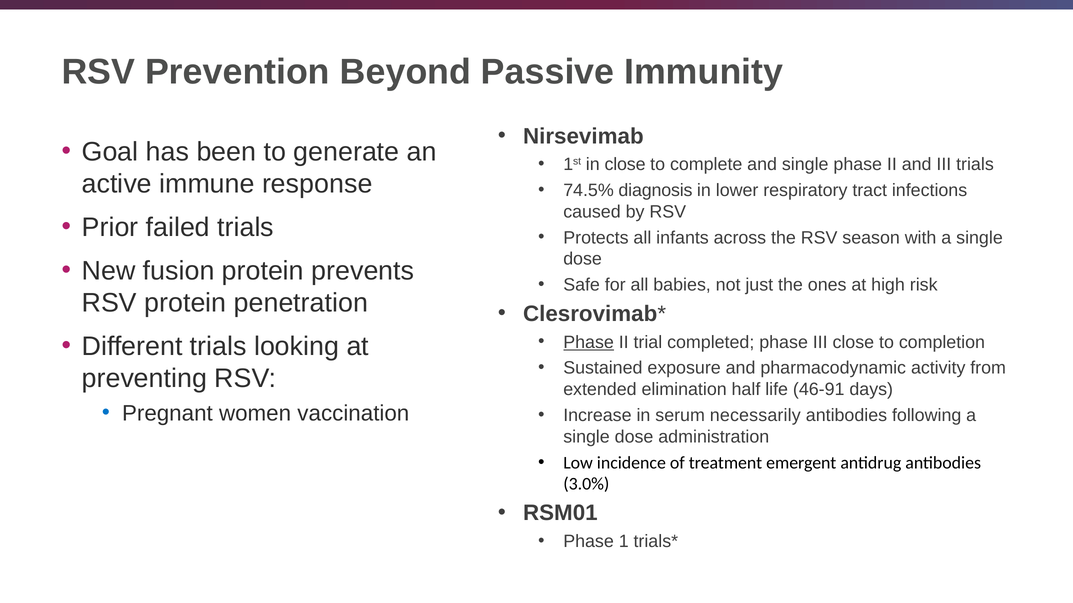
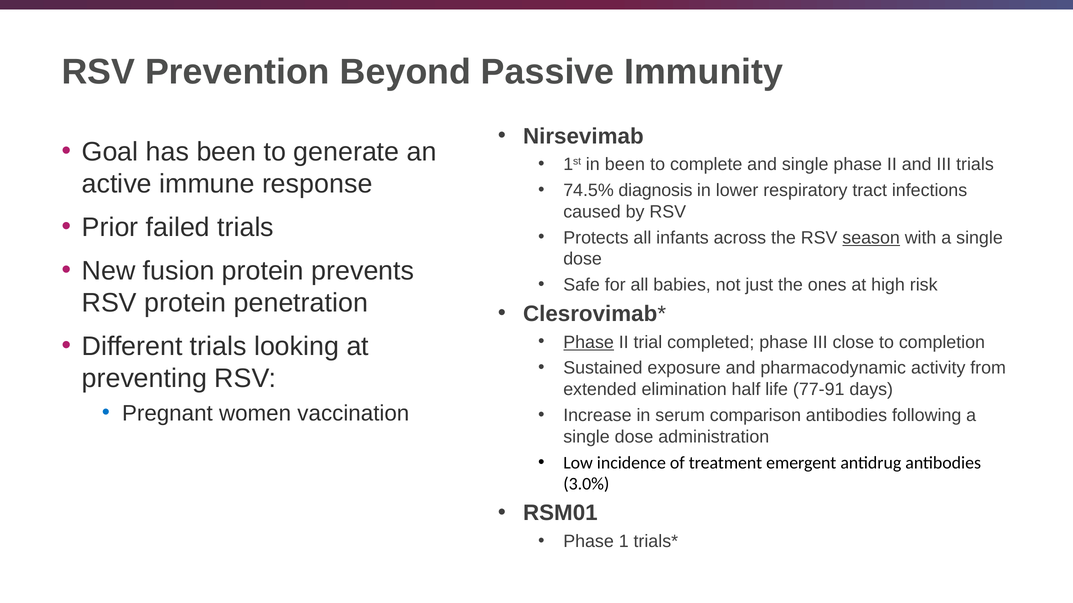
in close: close -> been (625, 165)
season underline: none -> present (871, 238)
46-91: 46-91 -> 77-91 (819, 390)
necessarily: necessarily -> comparison (755, 416)
